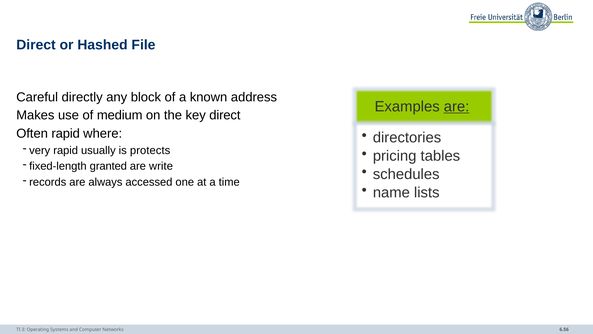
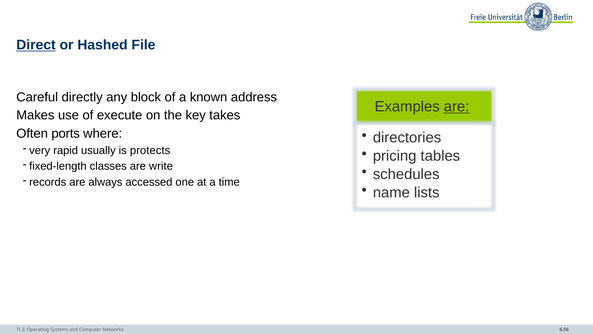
Direct underline: none -> present (36, 45)
medium: medium -> execute (120, 115)
key direct: direct -> takes (225, 115)
Often rapid: rapid -> ports (66, 133)
granted: granted -> classes (108, 166)
